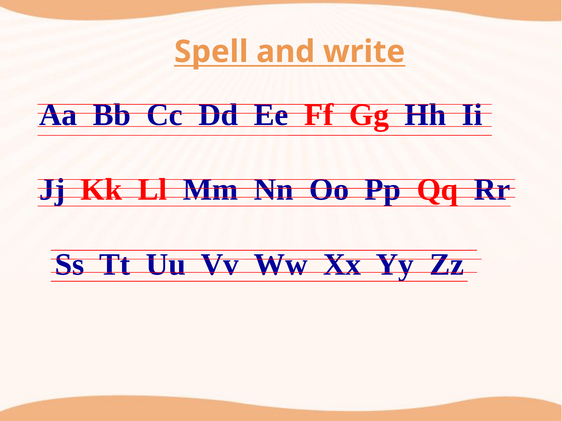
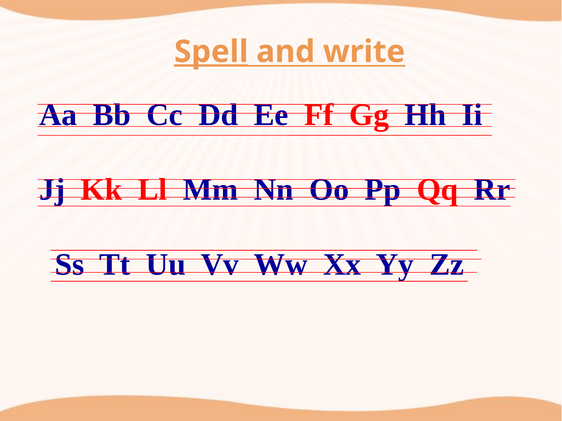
Spell underline: none -> present (211, 52)
